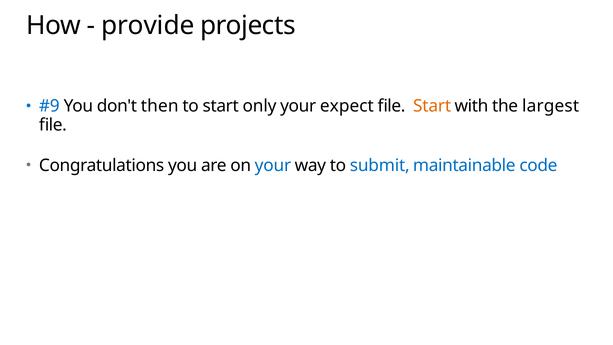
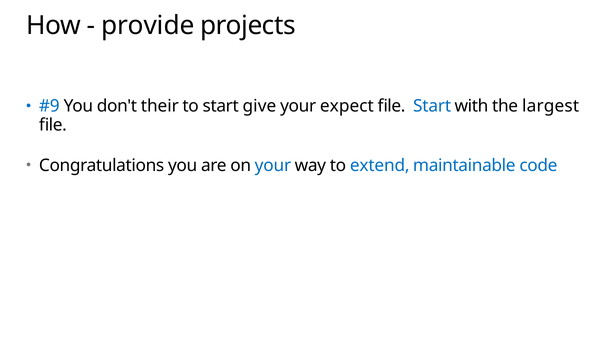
then: then -> their (160, 106)
only: only -> give (259, 106)
Start colour: orange -> blue (432, 106)
submit: submit -> extend (380, 166)
